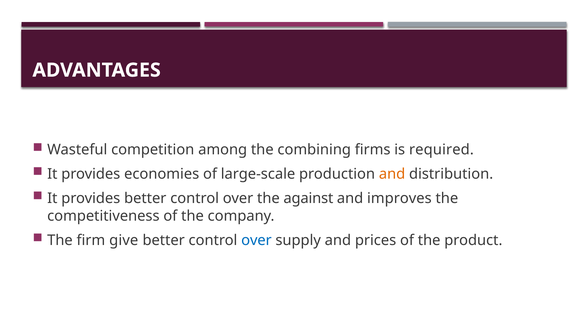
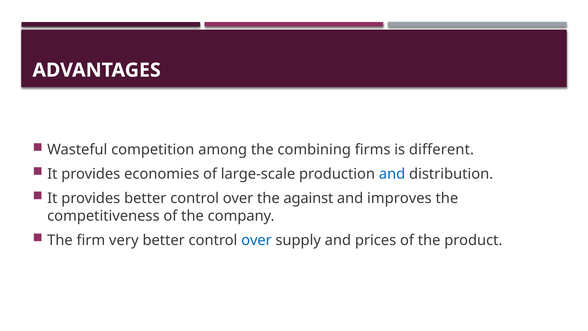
required: required -> different (441, 150)
and colour: orange -> blue (392, 174)
give: give -> very (124, 240)
